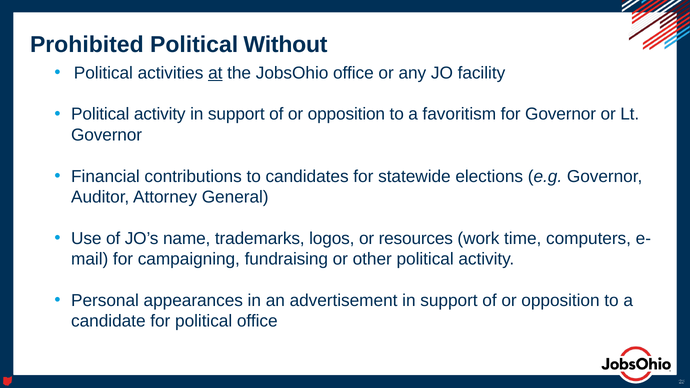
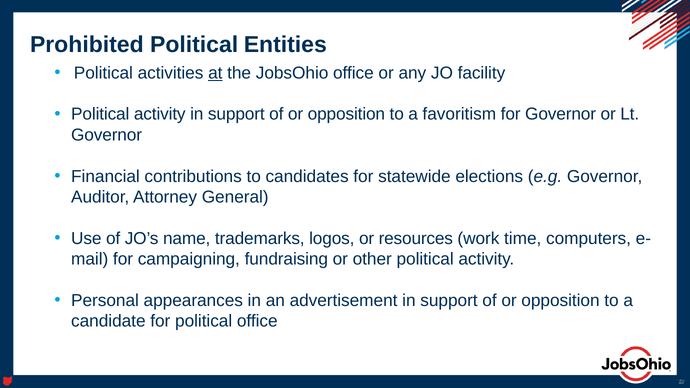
Without: Without -> Entities (285, 45)
